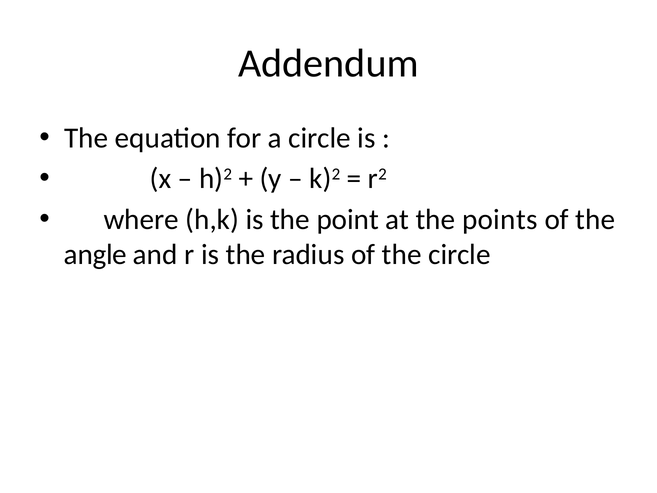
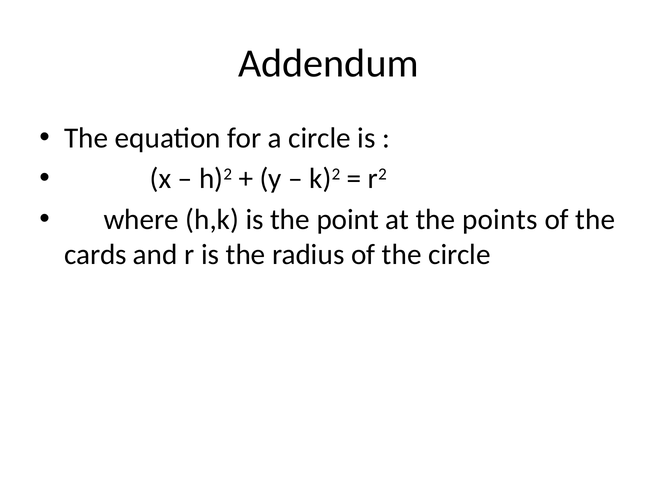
angle: angle -> cards (95, 255)
